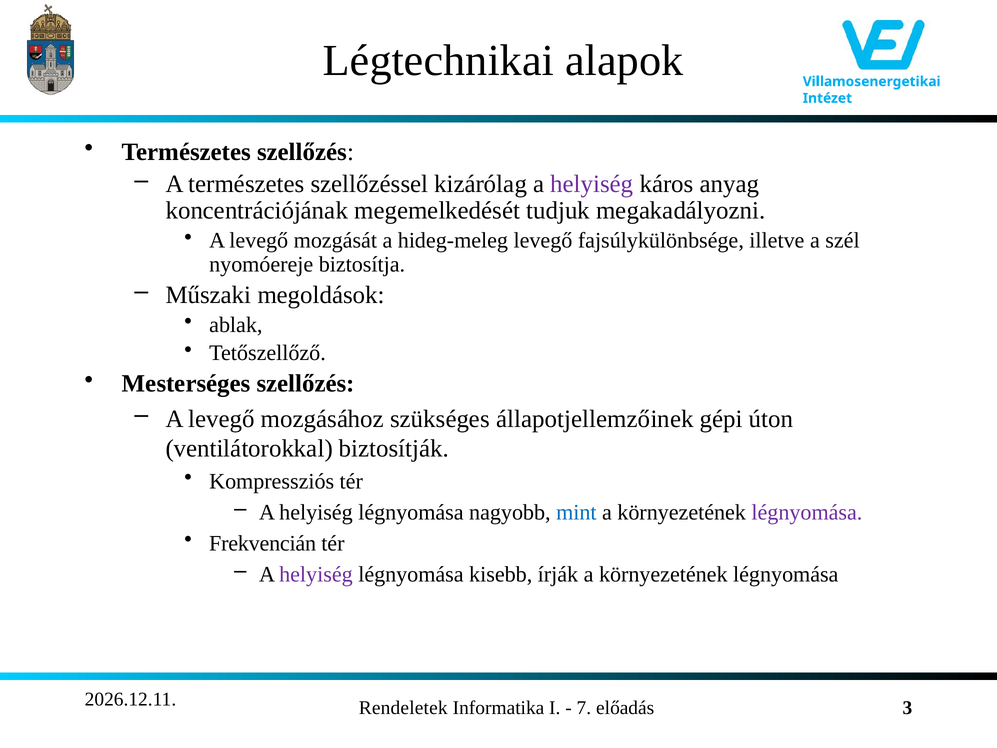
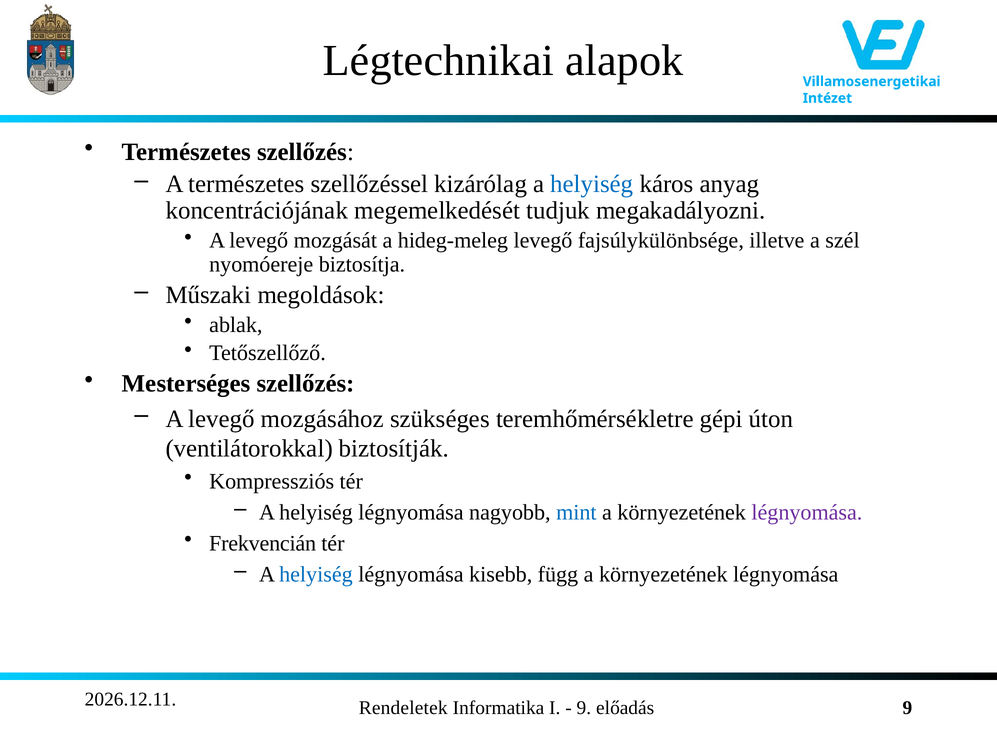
helyiség colour: purple -> blue (592, 184)
állapotjellemzőinek: állapotjellemzőinek -> teremhőmérsékletre (595, 419)
helyiség colour: purple -> blue (316, 574)
írják: írják -> függ (558, 574)
7: 7 -> 9 (584, 708)
előadás 3: 3 -> 9 (907, 708)
